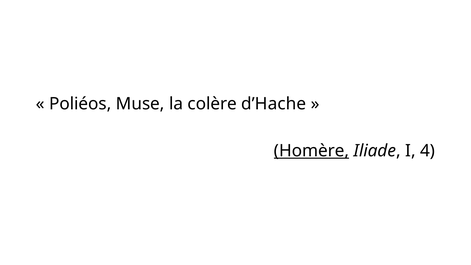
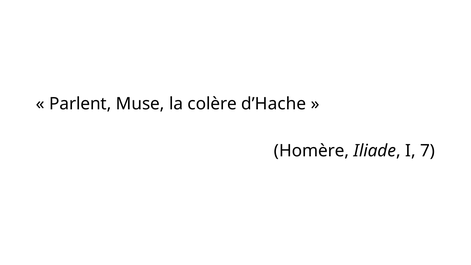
Poliéos: Poliéos -> Parlent (80, 104)
Homère underline: present -> none (311, 151)
4: 4 -> 7 (428, 151)
